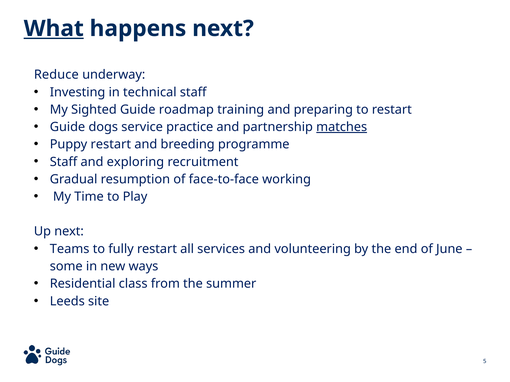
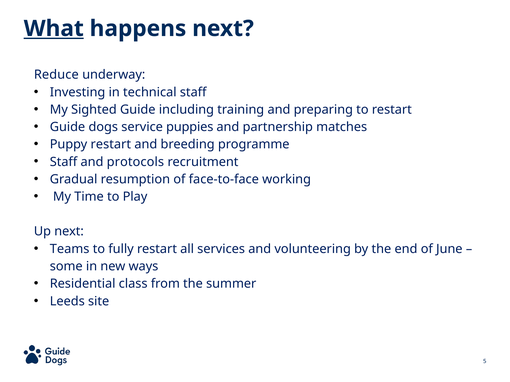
roadmap: roadmap -> including (186, 110)
practice: practice -> puppies (190, 127)
matches underline: present -> none (342, 127)
exploring: exploring -> protocols (135, 162)
